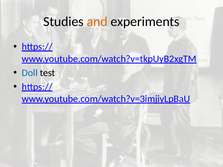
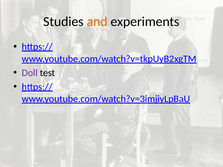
Doll colour: blue -> purple (30, 73)
